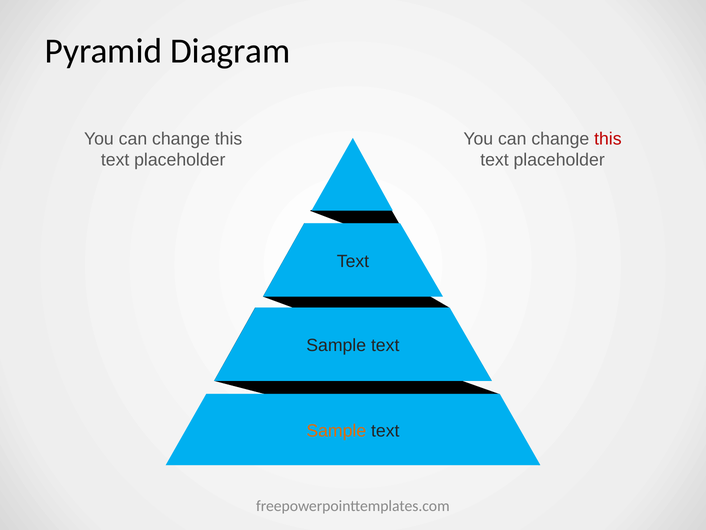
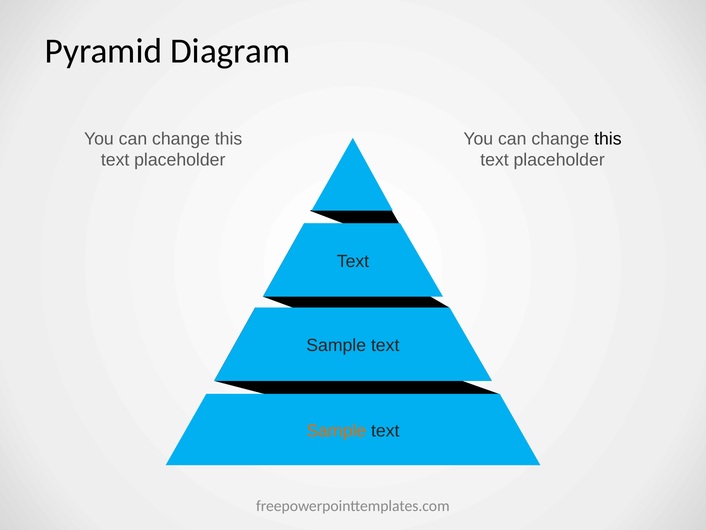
this colour: red -> black (608, 139)
